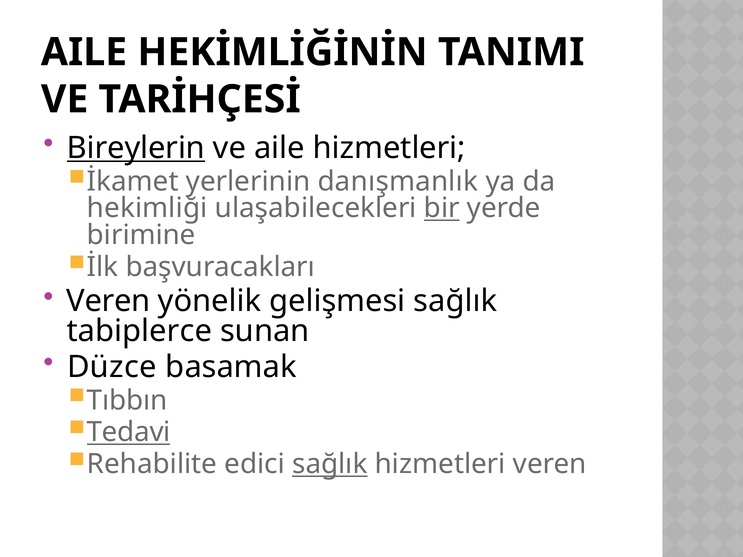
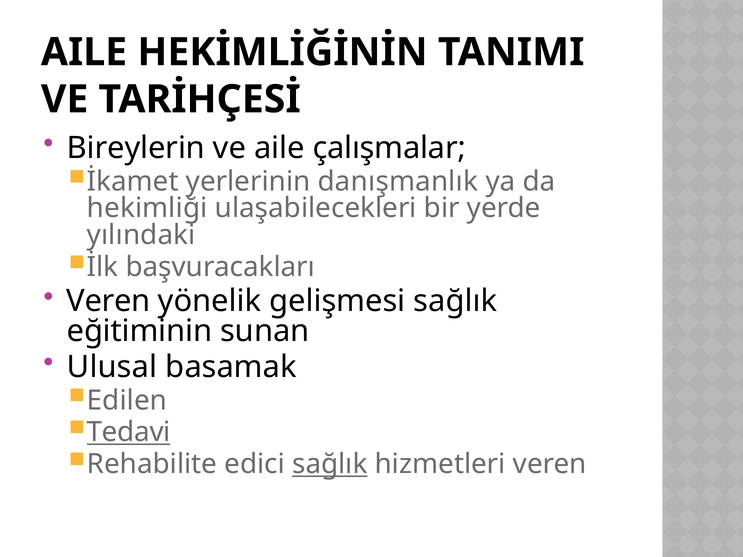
Bireylerin underline: present -> none (136, 148)
aile hizmetleri: hizmetleri -> çalışmalar (389, 148)
bir underline: present -> none (442, 208)
birimine: birimine -> yılındaki (141, 235)
tabiplerce: tabiplerce -> eğitiminin (139, 331)
Düzce: Düzce -> Ulusal (112, 367)
Tıbbın: Tıbbın -> Edilen (127, 401)
